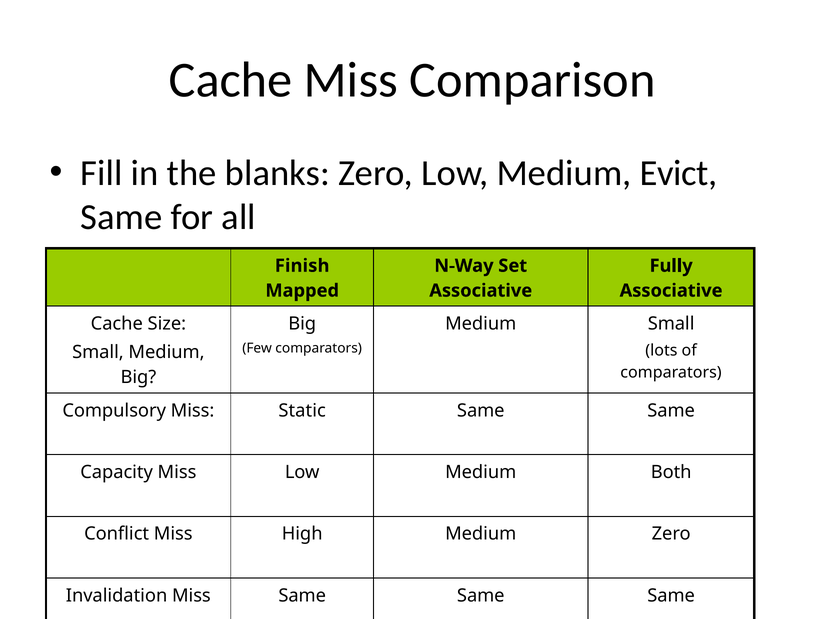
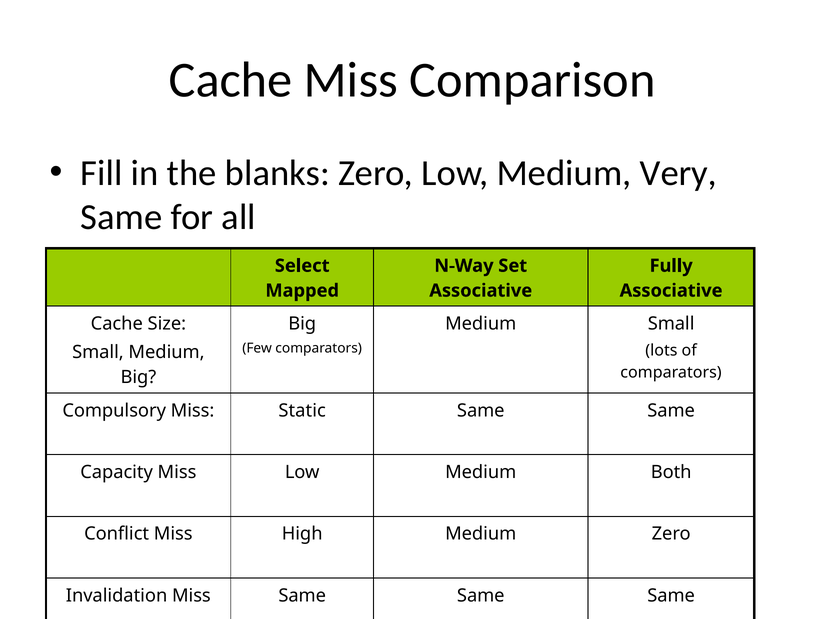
Evict: Evict -> Very (678, 173)
Finish: Finish -> Select (302, 266)
